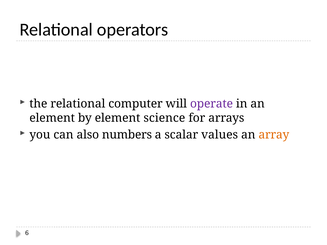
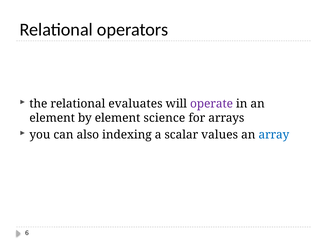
computer: computer -> evaluates (135, 104)
numbers: numbers -> indexing (127, 135)
array colour: orange -> blue (274, 135)
